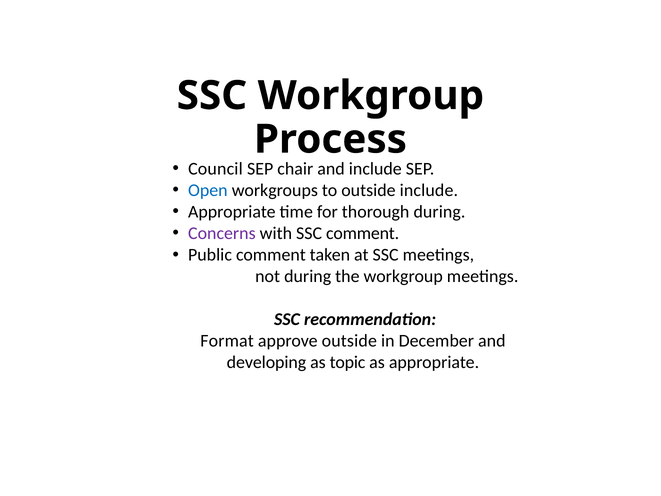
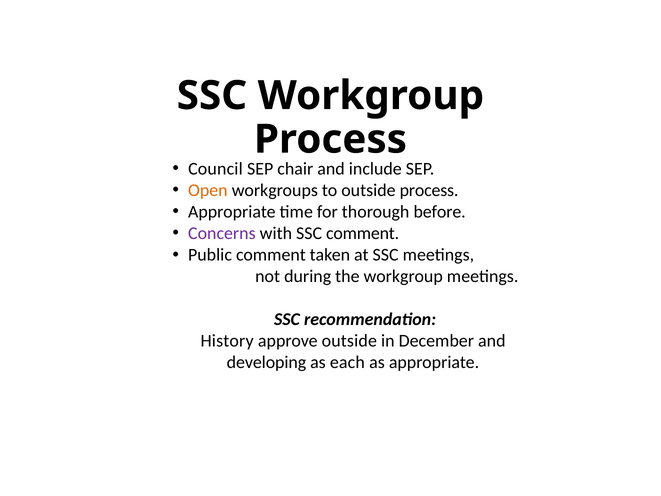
Open colour: blue -> orange (208, 190)
outside include: include -> process (429, 190)
thorough during: during -> before (440, 212)
Format: Format -> History (227, 341)
topic: topic -> each (347, 362)
